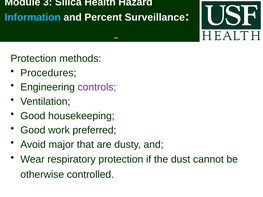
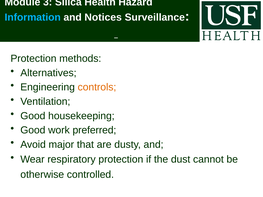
Percent: Percent -> Notices (103, 17)
Procedures: Procedures -> Alternatives (48, 73)
controls colour: purple -> orange (97, 87)
